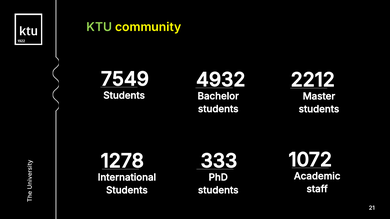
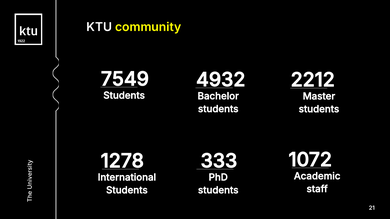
KTU colour: light green -> white (99, 27)
